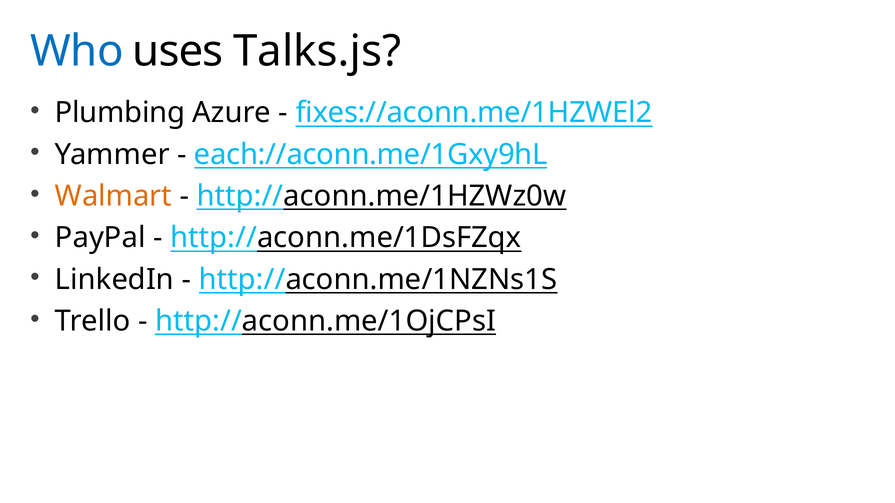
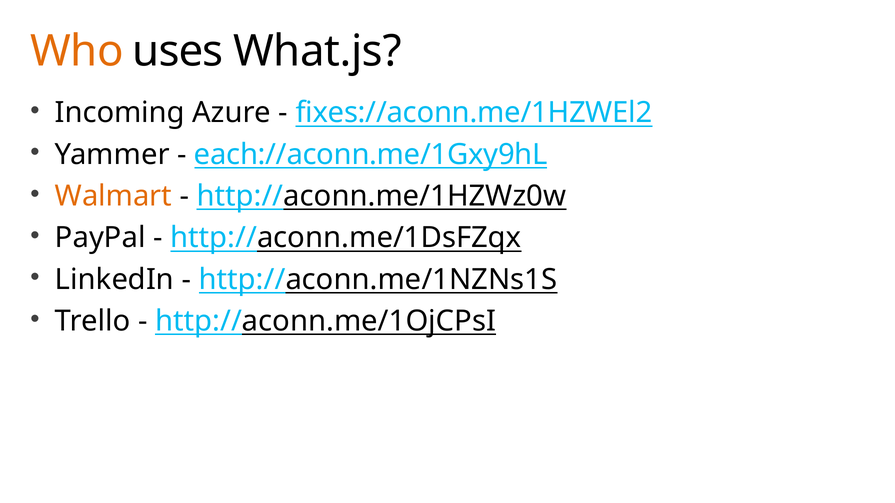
Who colour: blue -> orange (77, 51)
Talks.js: Talks.js -> What.js (317, 51)
Plumbing: Plumbing -> Incoming (120, 113)
